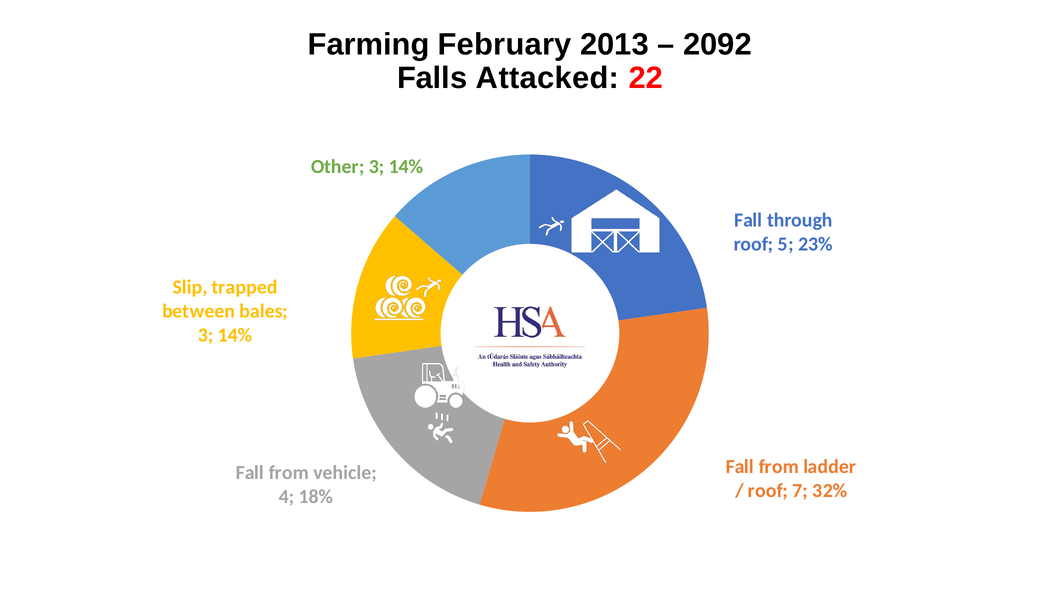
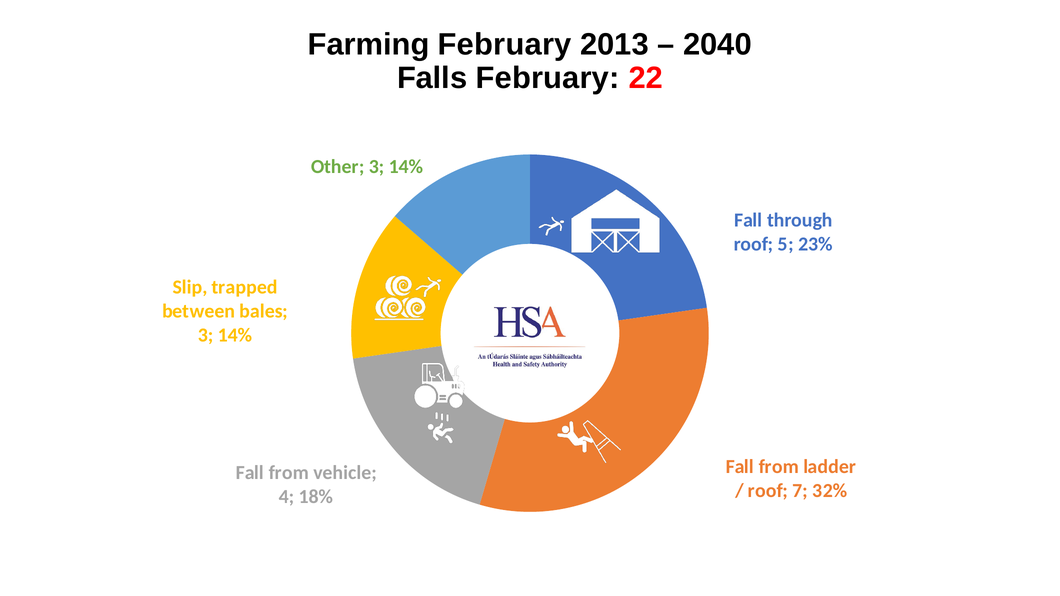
2092: 2092 -> 2040 (717, 45)
Falls Attacked: Attacked -> February (548, 78)
